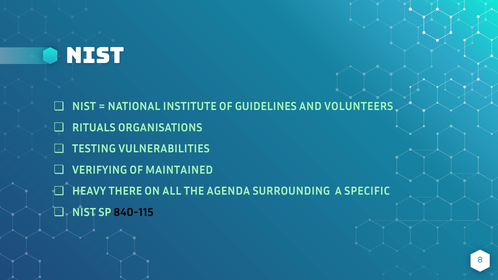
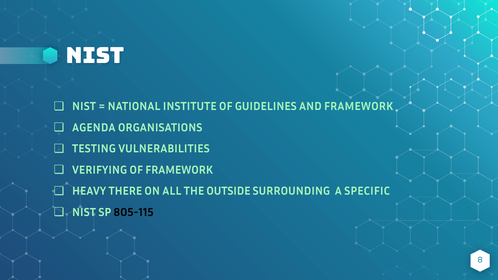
AND VOLUNTEERS: VOLUNTEERS -> FRAMEWORK (359, 106)
RITUALS: RITUALS -> AGENDA (94, 128)
OF MAINTAINED: MAINTAINED -> FRAMEWORK (179, 170)
AGENDA: AGENDA -> OUTSIDE (228, 191)
840-115: 840-115 -> 805-115 (134, 212)
